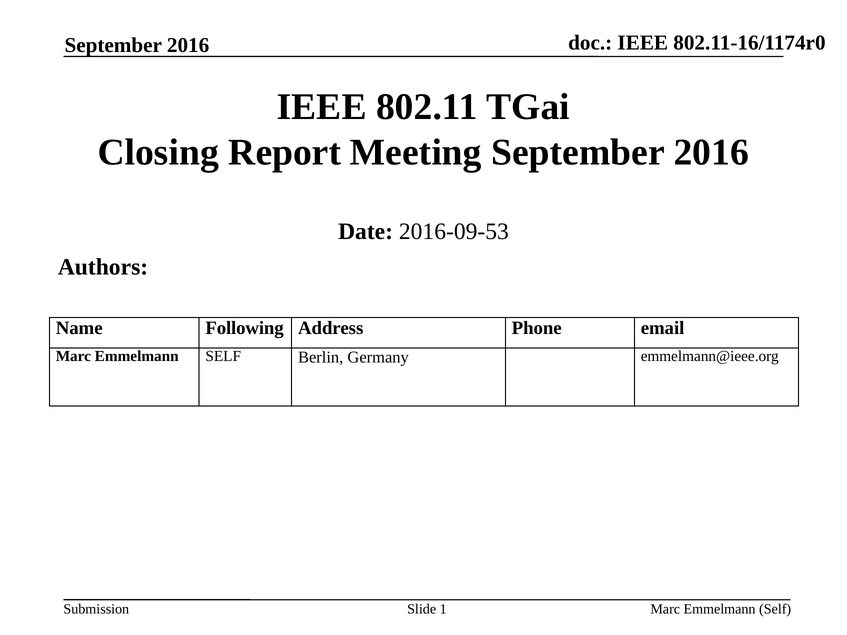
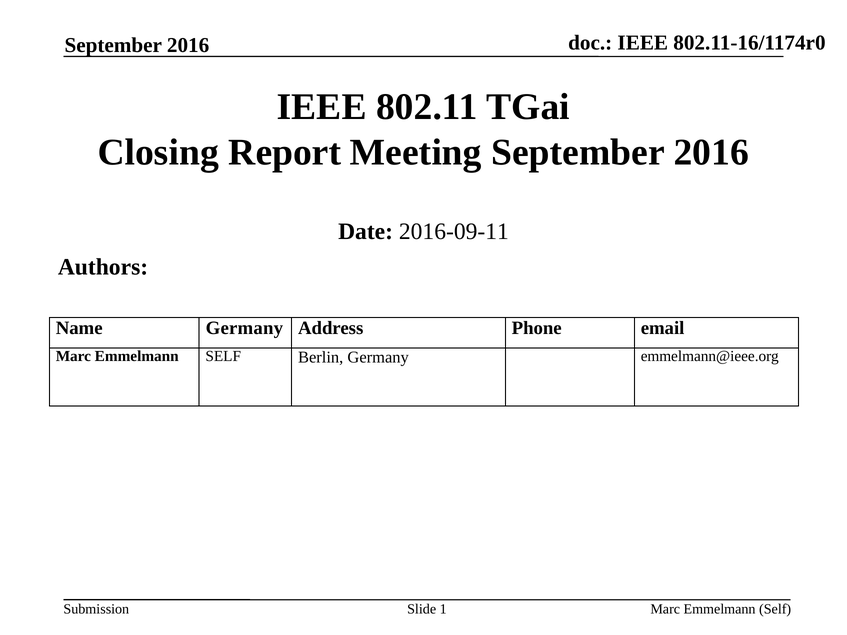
2016-09-53: 2016-09-53 -> 2016-09-11 (454, 232)
Name Following: Following -> Germany (244, 328)
